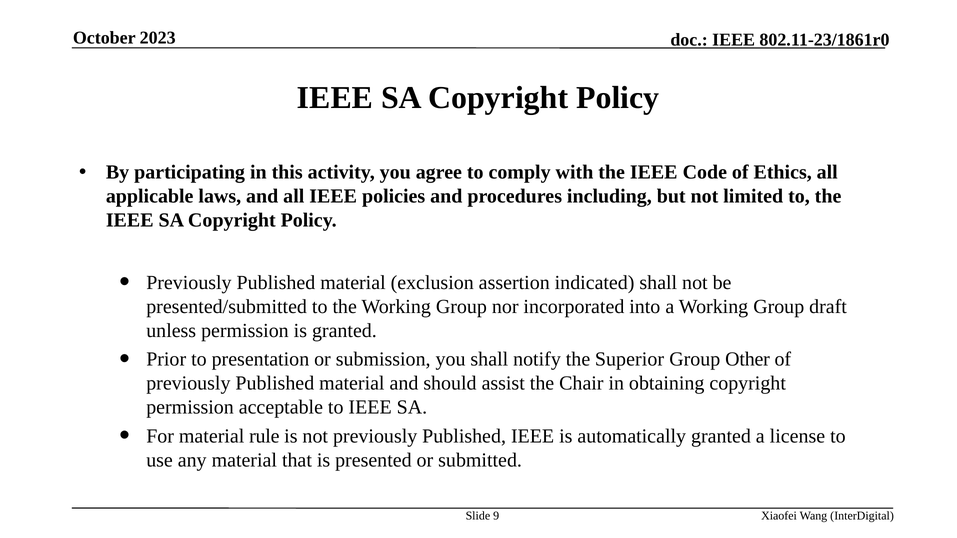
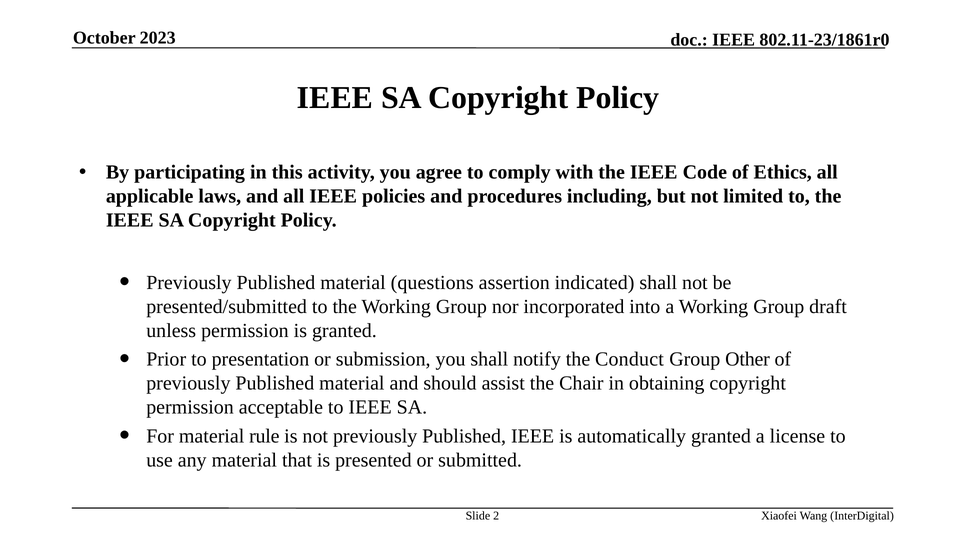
exclusion: exclusion -> questions (432, 283)
Superior: Superior -> Conduct (629, 360)
9: 9 -> 2 (496, 516)
